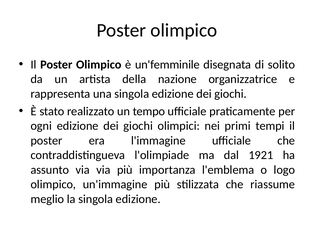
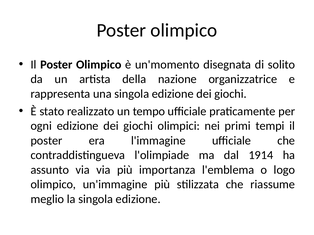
un'femminile: un'femminile -> un'momento (167, 65)
1921: 1921 -> 1914 (261, 155)
